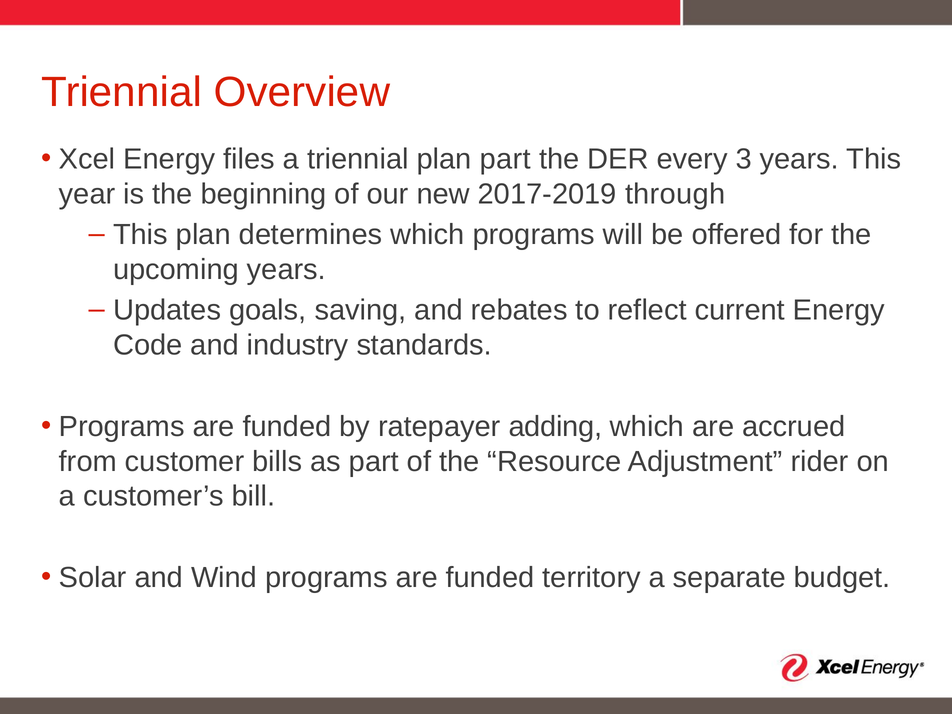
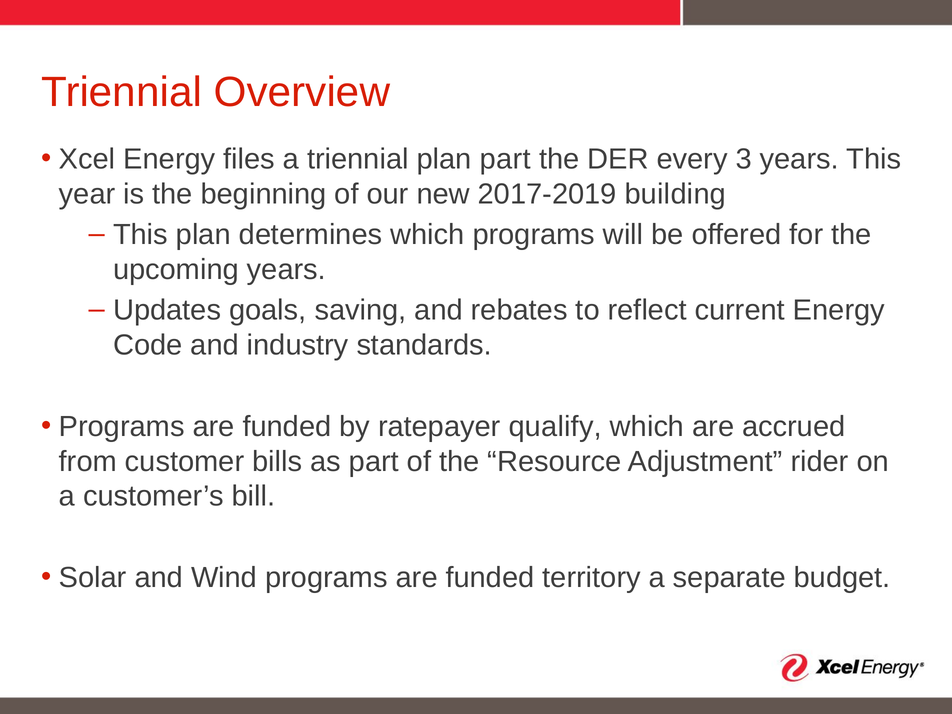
through: through -> building (675, 194)
adding: adding -> qualify (555, 427)
